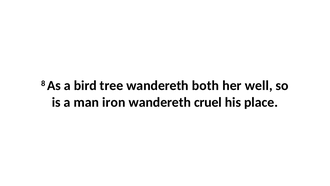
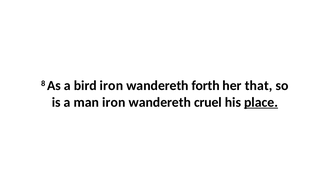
bird tree: tree -> iron (111, 86)
both: both -> forth (206, 86)
well: well -> that (259, 86)
place underline: none -> present (261, 102)
